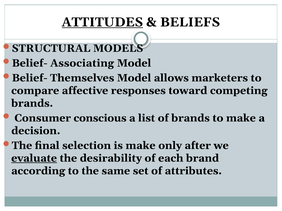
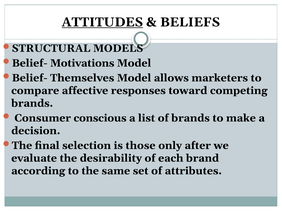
Associating: Associating -> Motivations (82, 63)
is make: make -> those (141, 146)
evaluate underline: present -> none (34, 159)
